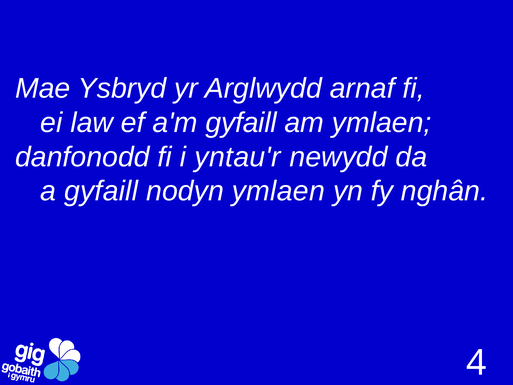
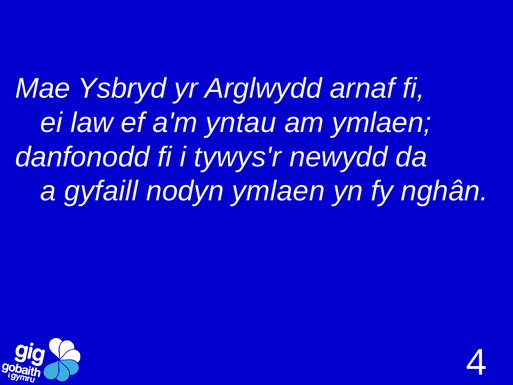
a'm gyfaill: gyfaill -> yntau (241, 123)
yntau'r: yntau'r -> tywys'r (238, 157)
